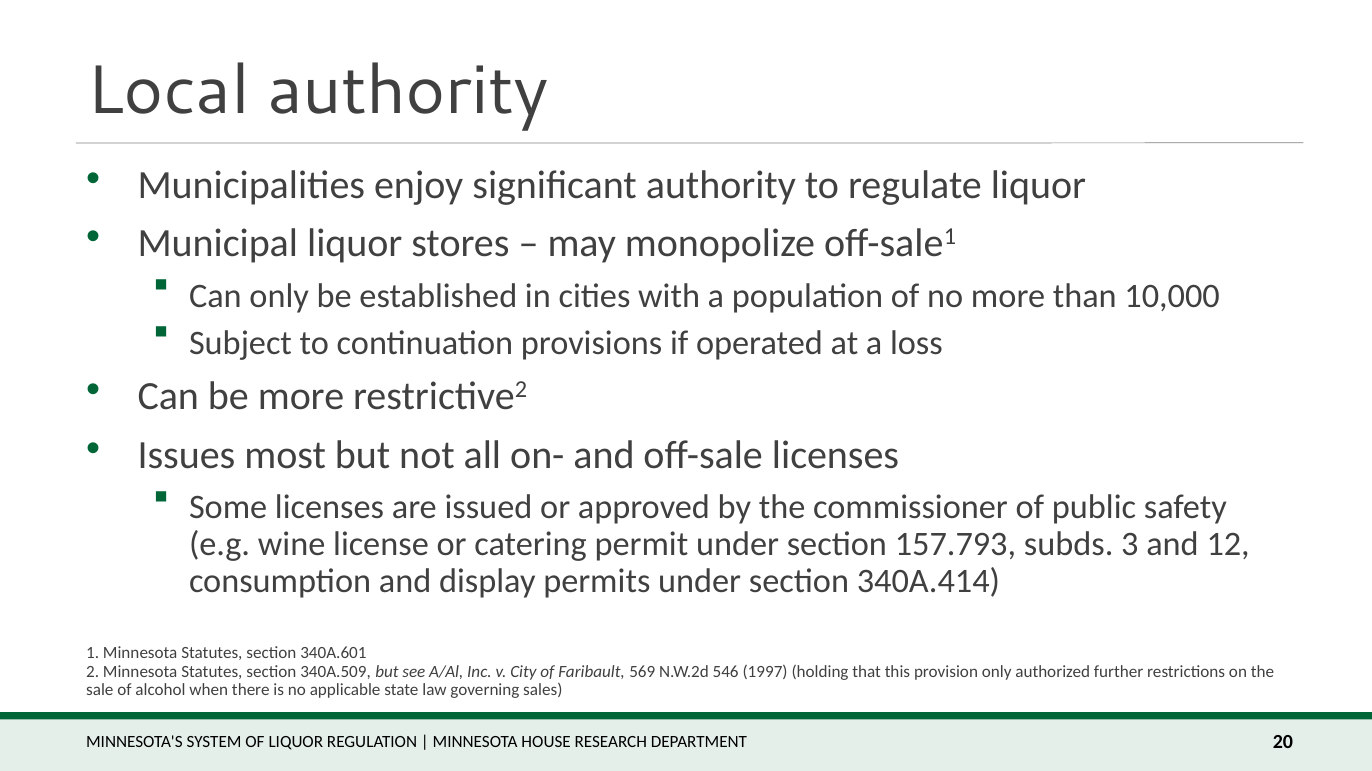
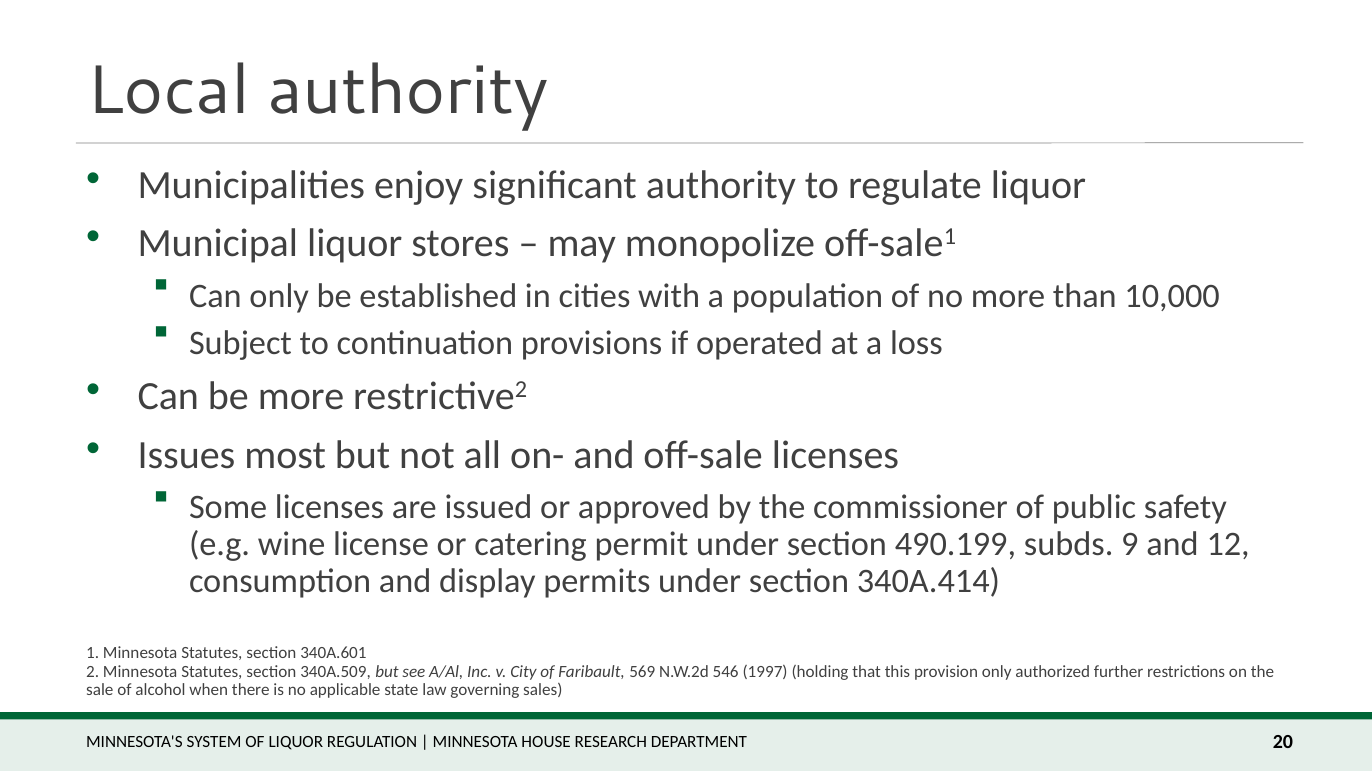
157.793: 157.793 -> 490.199 (955, 545)
3: 3 -> 9 (1130, 545)
